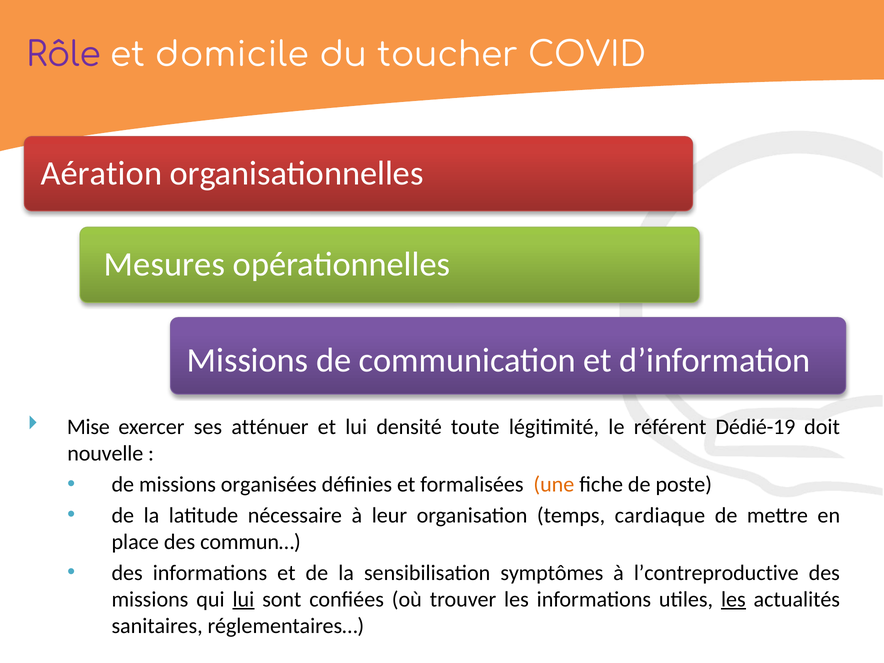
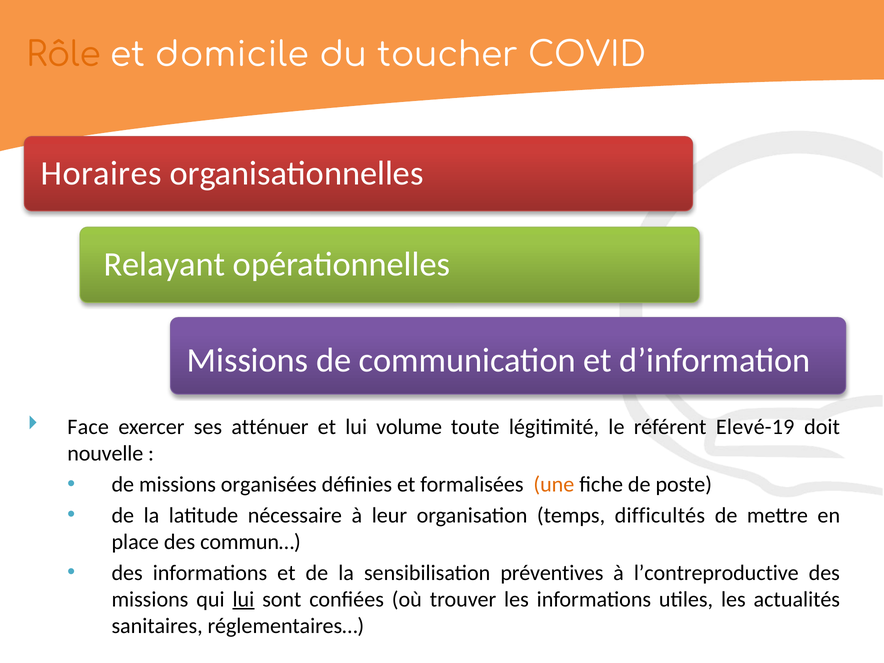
Rôle colour: purple -> orange (63, 55)
Aération: Aération -> Horaires (101, 174)
Mesures: Mesures -> Relayant (165, 265)
Mise: Mise -> Face (88, 427)
densité: densité -> volume (409, 427)
Dédié-19: Dédié-19 -> Elevé-19 (755, 427)
cardiaque: cardiaque -> difficultés (660, 515)
symptômes: symptômes -> préventives (552, 573)
les underline: present -> none (733, 599)
